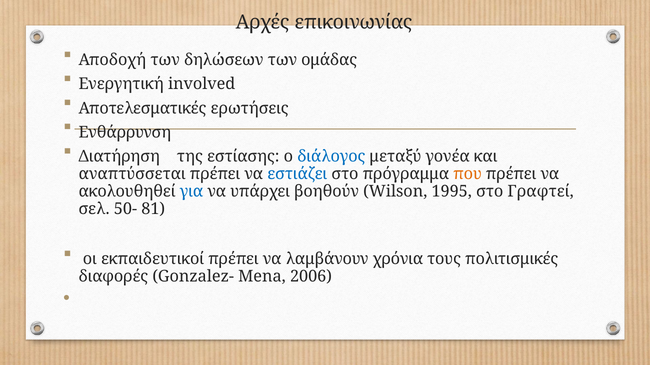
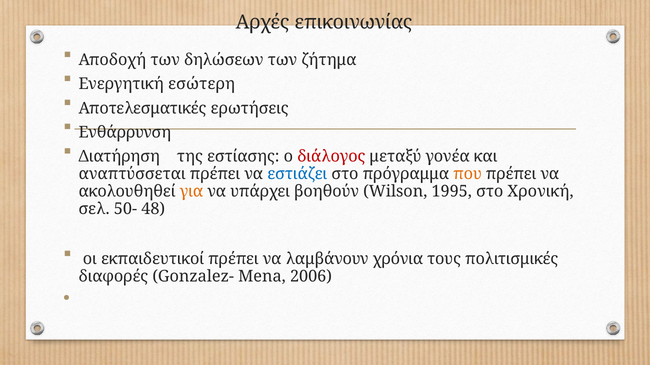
ομάδας: ομάδας -> ζήτημα (329, 60)
involved: involved -> εσώτερη (202, 84)
διάλογος colour: blue -> red (331, 157)
για colour: blue -> orange (192, 192)
Γραφτεί: Γραφτεί -> Χρονική (541, 192)
81: 81 -> 48 (153, 209)
